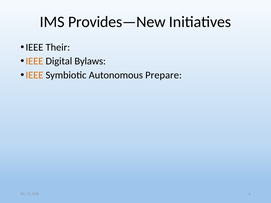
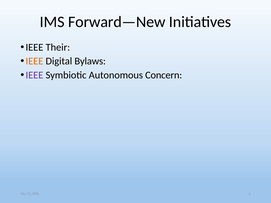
Provides—New: Provides—New -> Forward—New (117, 22)
IEEE colour: orange -> purple (34, 75)
Prepare: Prepare -> Concern (164, 75)
